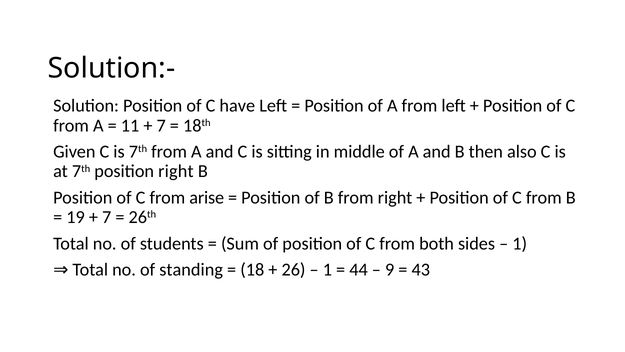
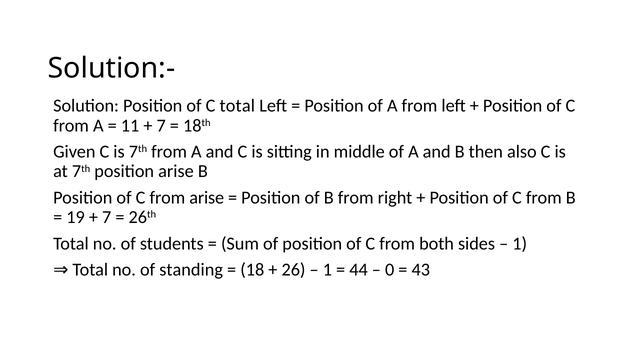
C have: have -> total (237, 106)
position right: right -> arise (176, 171)
9: 9 -> 0 (390, 270)
